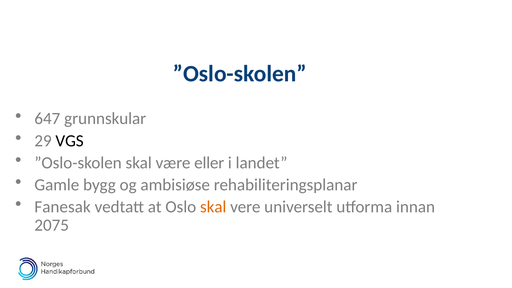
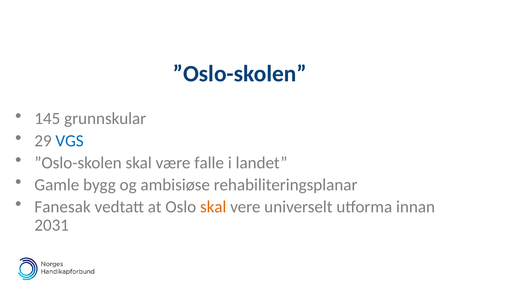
647: 647 -> 145 (47, 119)
VGS colour: black -> blue (70, 141)
eller: eller -> falle (209, 163)
2075: 2075 -> 2031 (52, 225)
